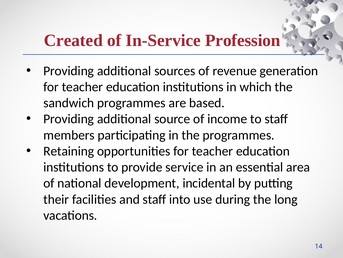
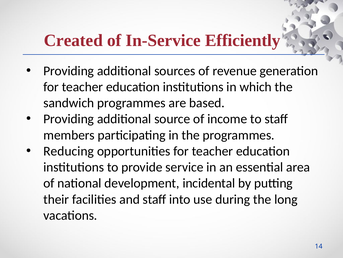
Profession: Profession -> Efficiently (243, 40)
Retaining: Retaining -> Reducing (69, 151)
